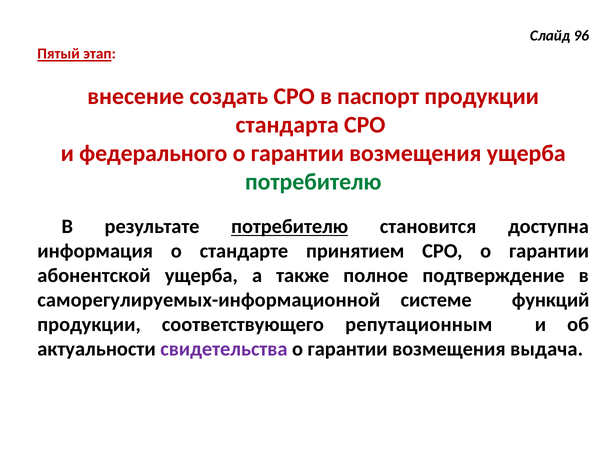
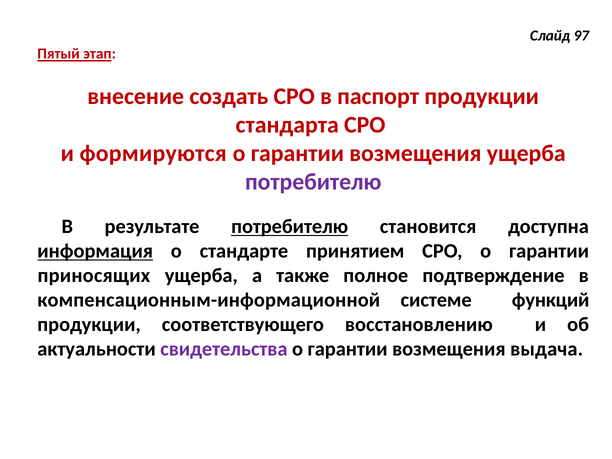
96: 96 -> 97 (581, 36)
федерального: федерального -> формируются (153, 153)
потребителю colour: green -> purple (313, 182)
информация underline: none -> present (95, 251)
абонентской: абонентской -> приносящих (94, 276)
саморегулируемых-информационной: саморегулируемых-информационной -> компенсационным-информационной (209, 300)
репутационным: репутационным -> восстановлению (419, 325)
